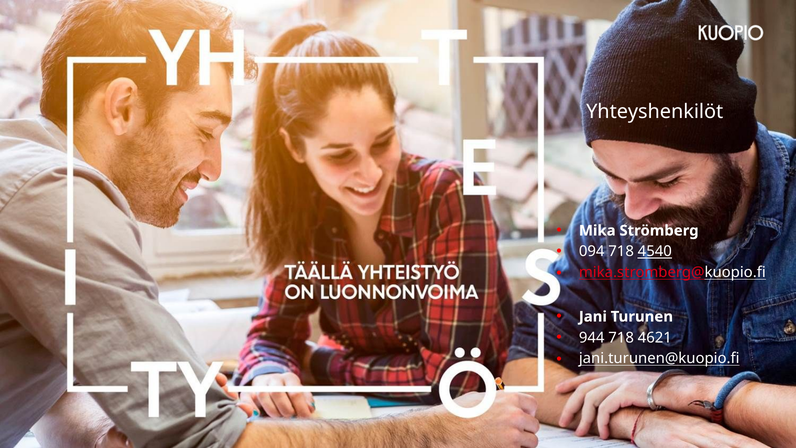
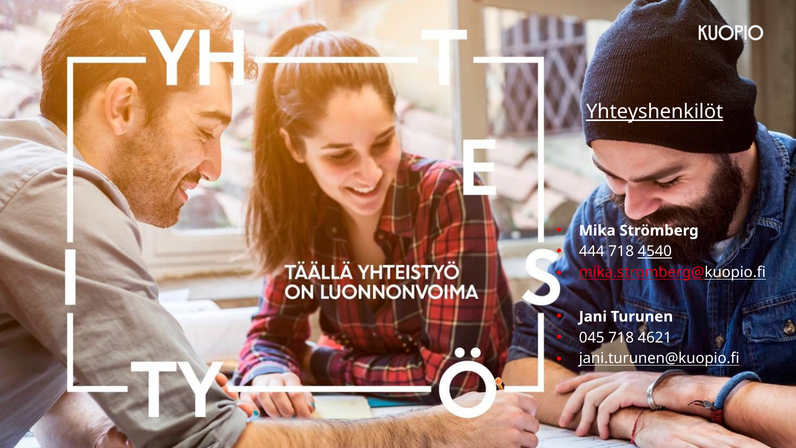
Yhteyshenkilöt underline: none -> present (655, 112)
094: 094 -> 444 (592, 251)
944: 944 -> 045 (592, 337)
